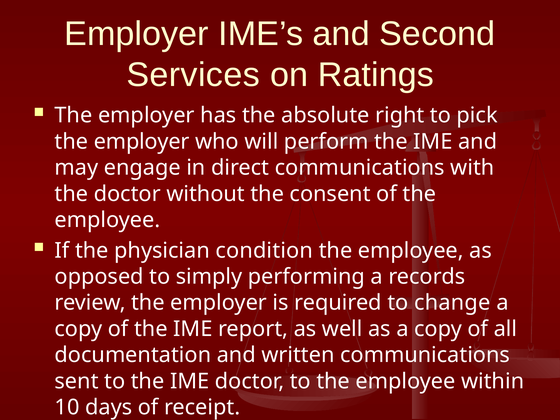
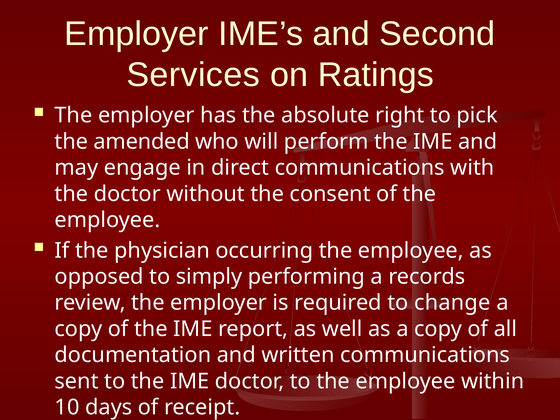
employer: employer -> amended (142, 142)
condition: condition -> occurring (264, 250)
